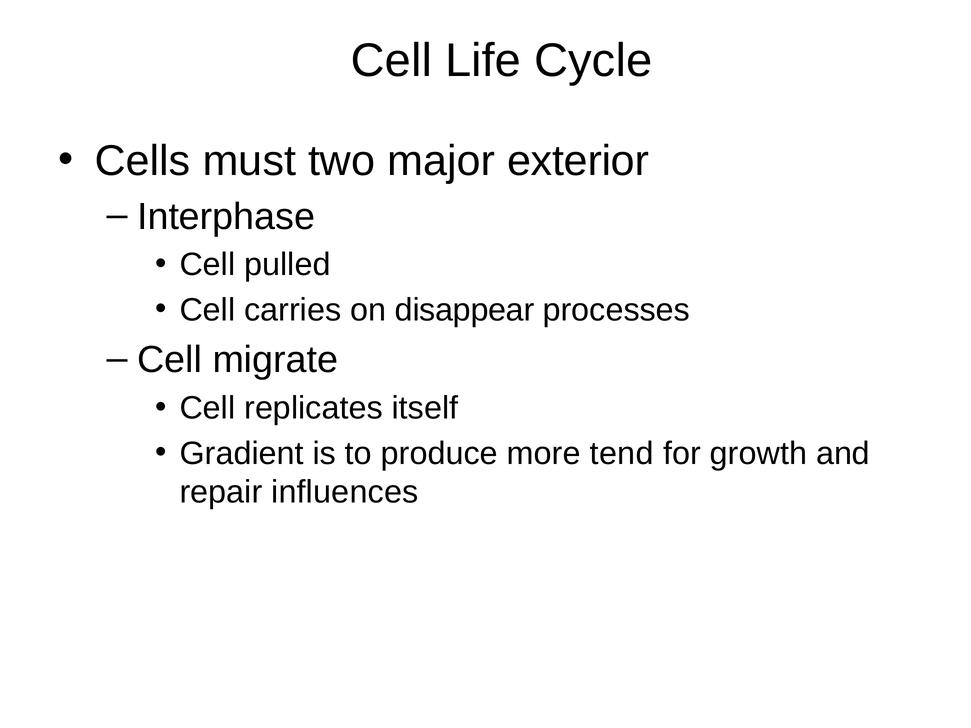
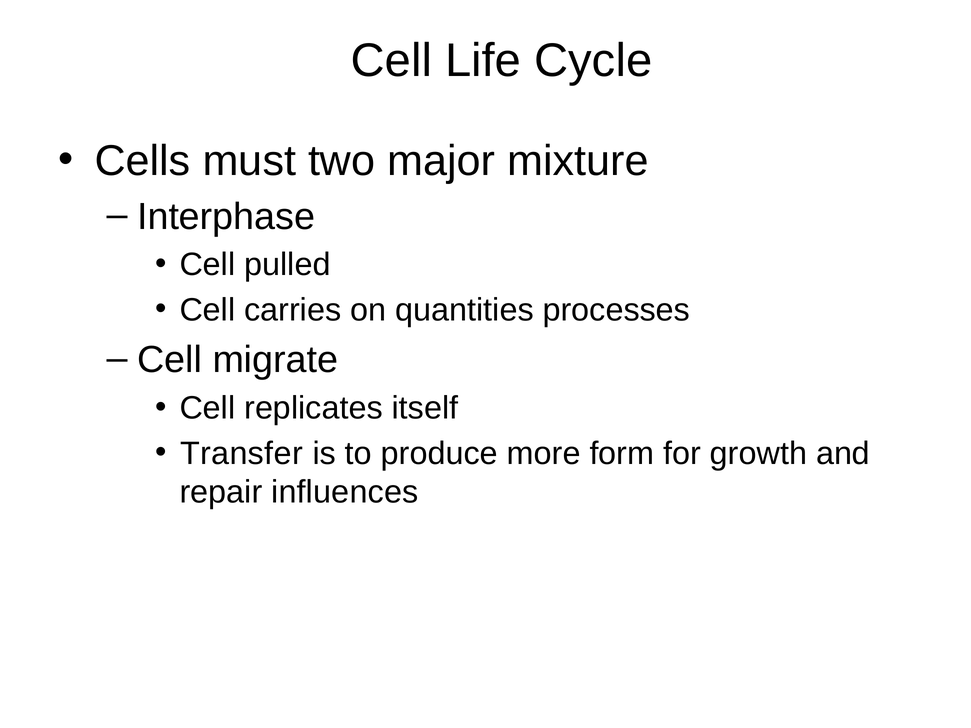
exterior: exterior -> mixture (578, 161)
disappear: disappear -> quantities (464, 310)
Gradient: Gradient -> Transfer (241, 454)
tend: tend -> form (622, 454)
